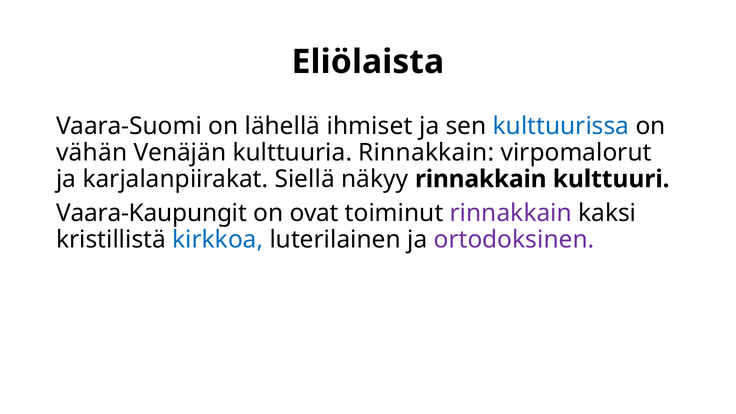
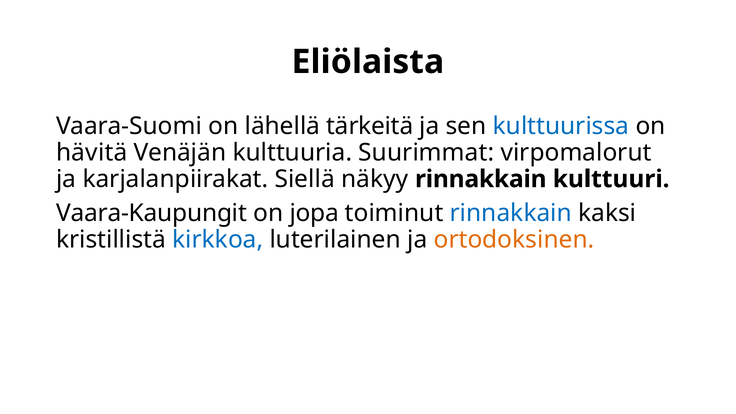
ihmiset: ihmiset -> tärkeitä (370, 126)
vähän: vähän -> hävitä (92, 153)
kulttuuria Rinnakkain: Rinnakkain -> Suurimmat (426, 153)
ovat: ovat -> jopa (314, 213)
rinnakkain colour: purple -> blue (511, 213)
ortodoksinen colour: purple -> orange (514, 240)
